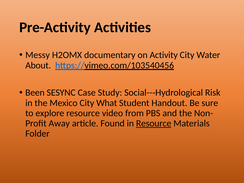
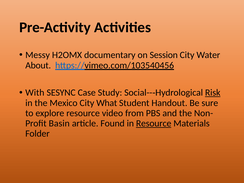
Activity: Activity -> Session (164, 55)
Been: Been -> With (35, 93)
Risk underline: none -> present (213, 93)
Away: Away -> Basin (59, 123)
